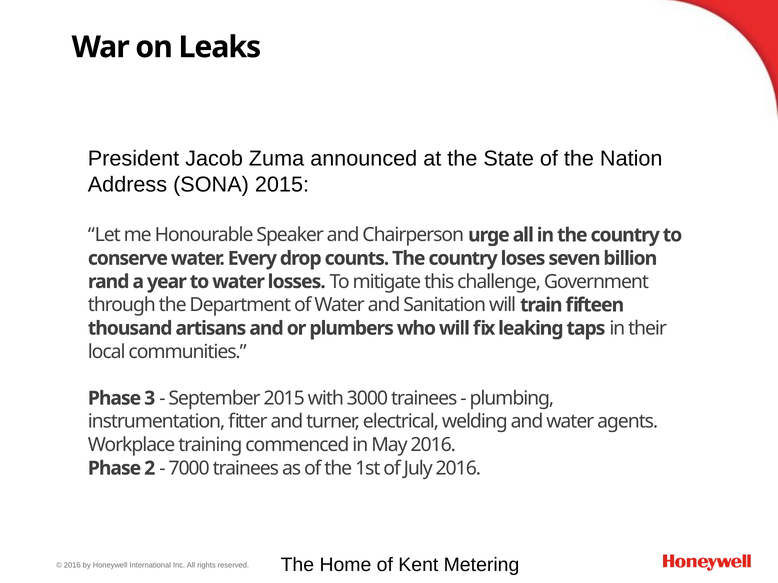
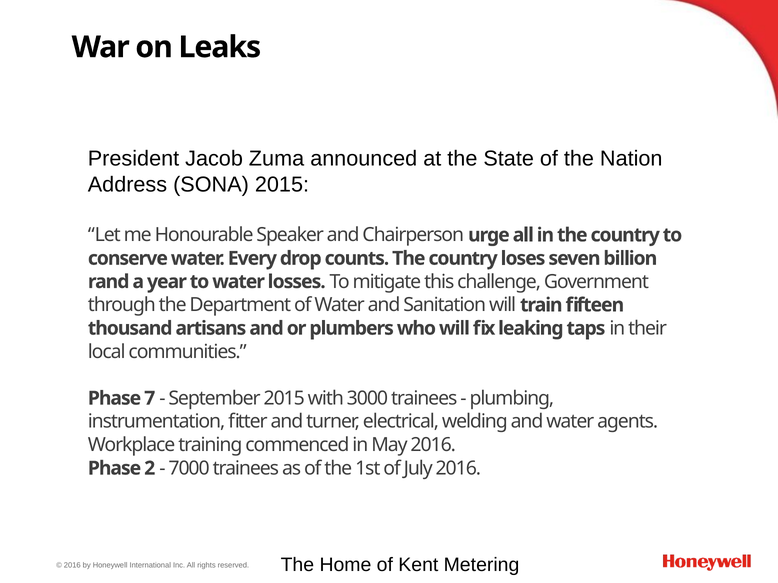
3: 3 -> 7 (150, 399)
